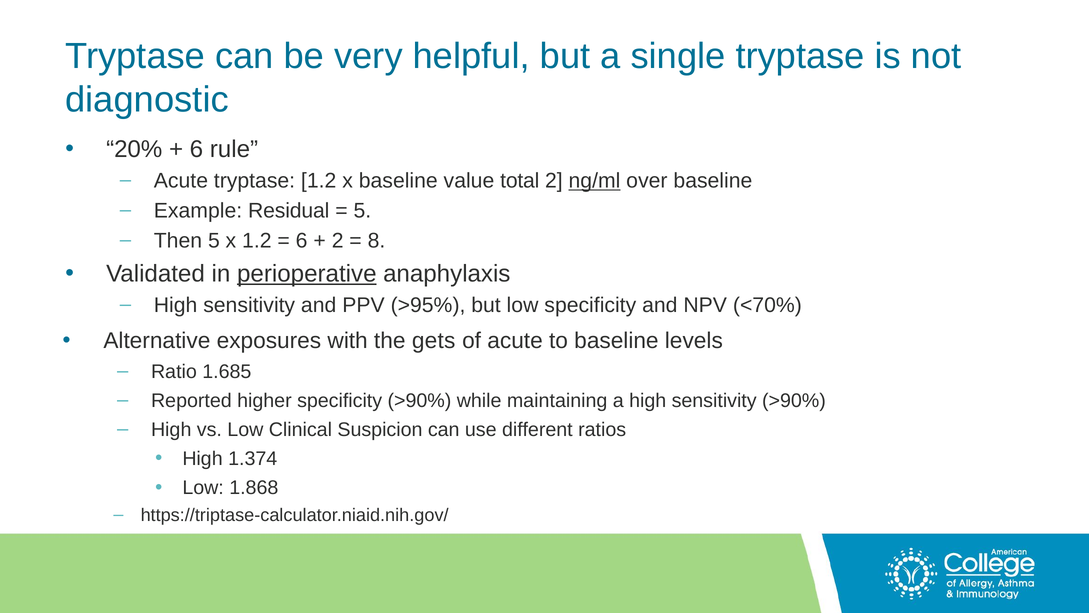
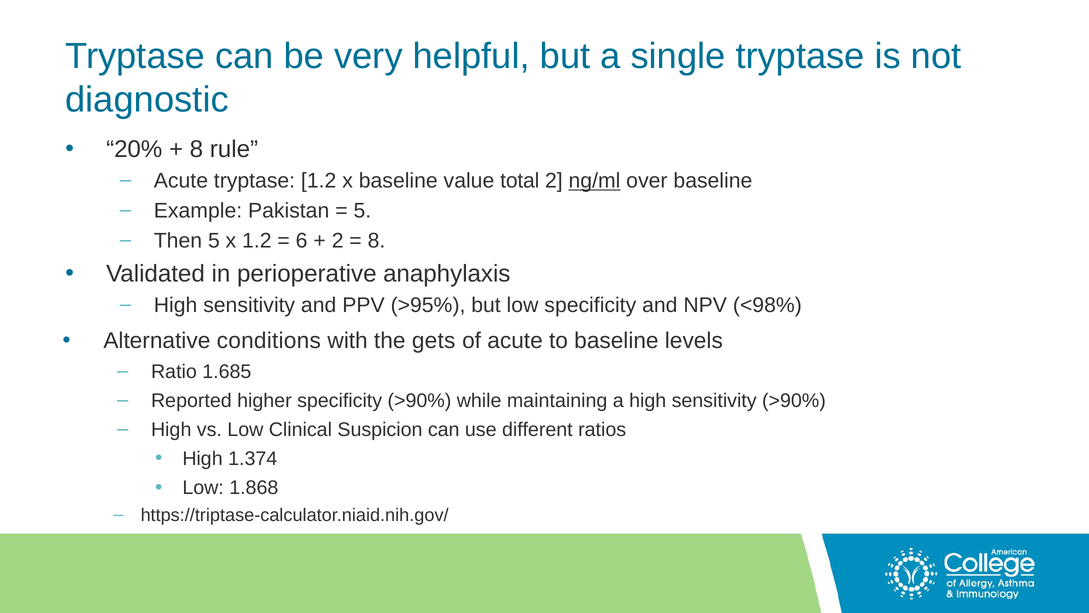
6: 6 -> 8 (196, 149)
Residual: Residual -> Pakistan (289, 211)
perioperative underline: present -> none (307, 274)
<70%: <70% -> <98% (767, 305)
exposures: exposures -> conditions (269, 341)
